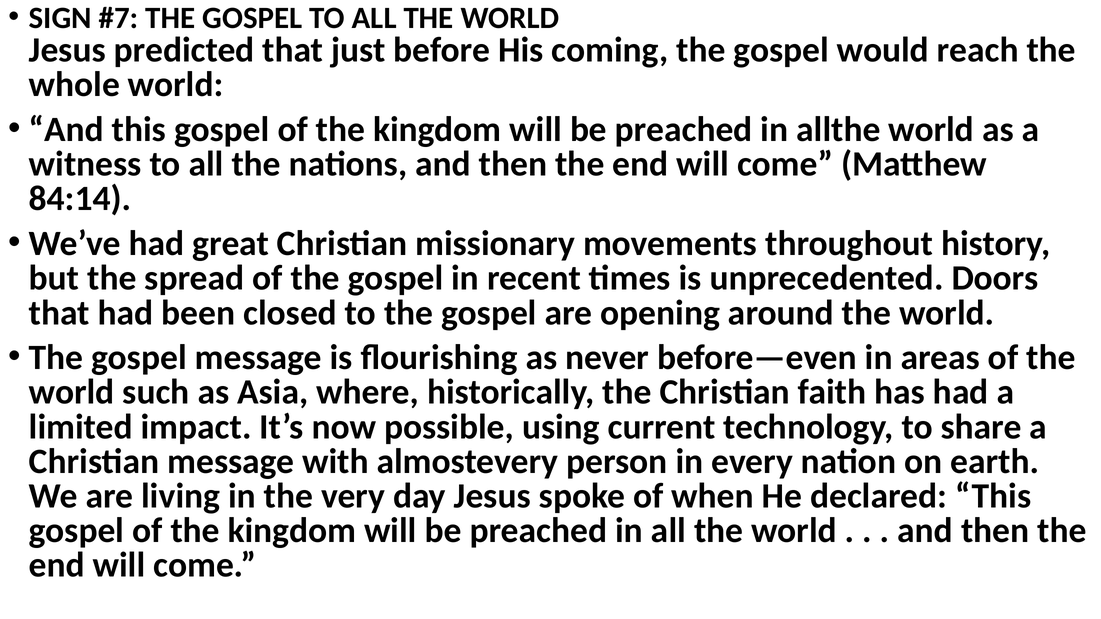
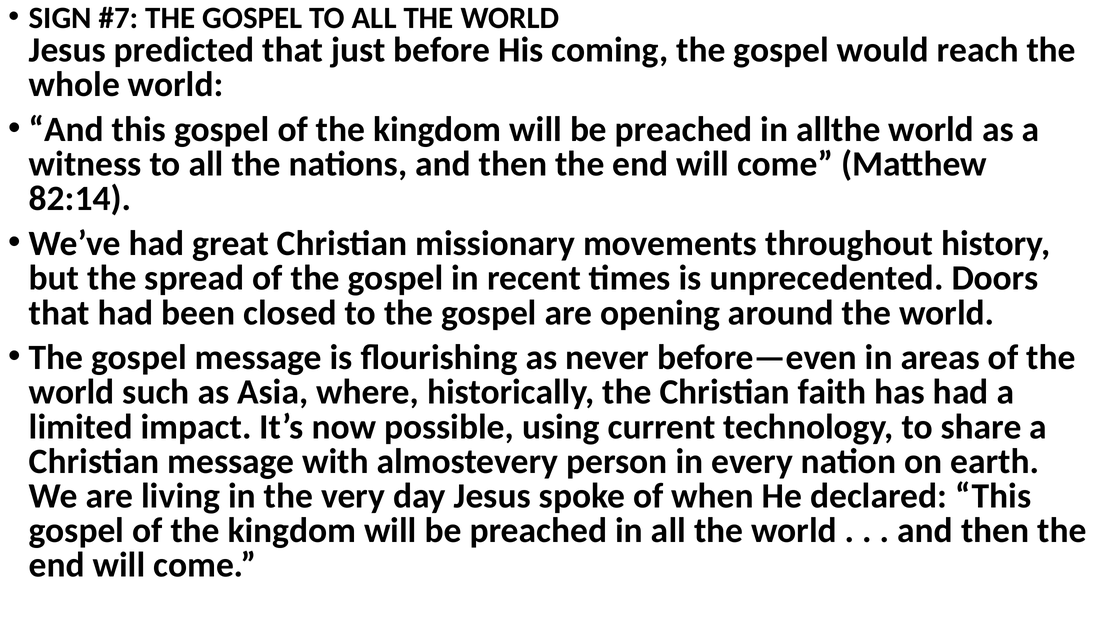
84:14: 84:14 -> 82:14 (80, 199)
